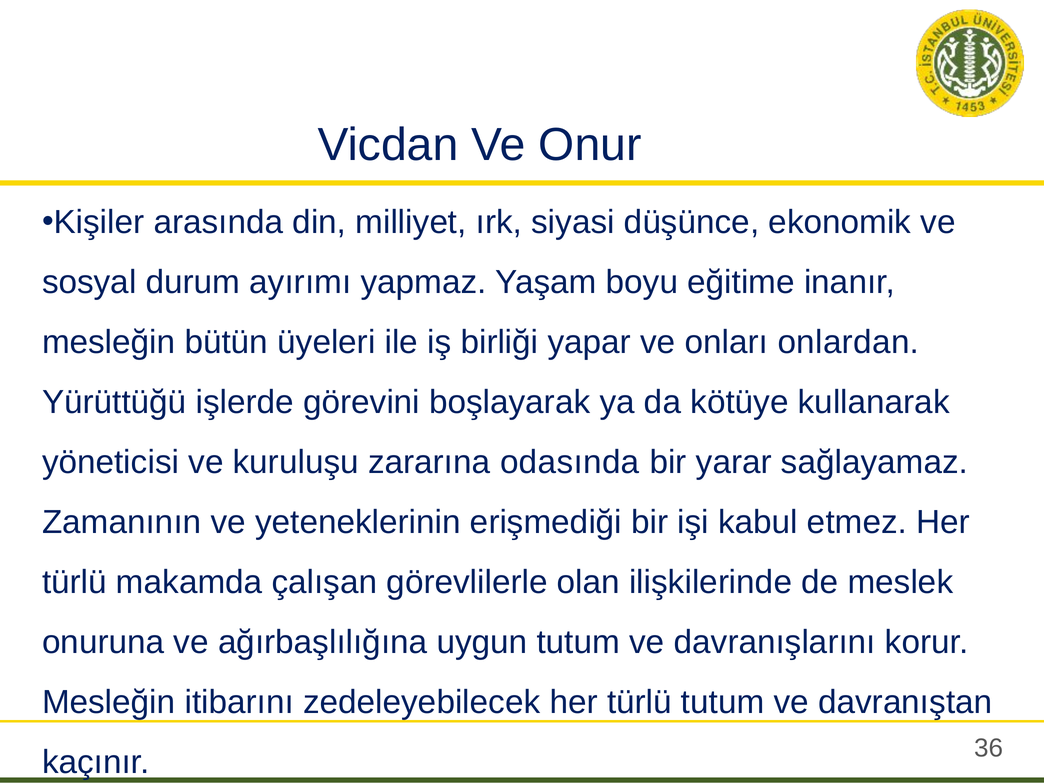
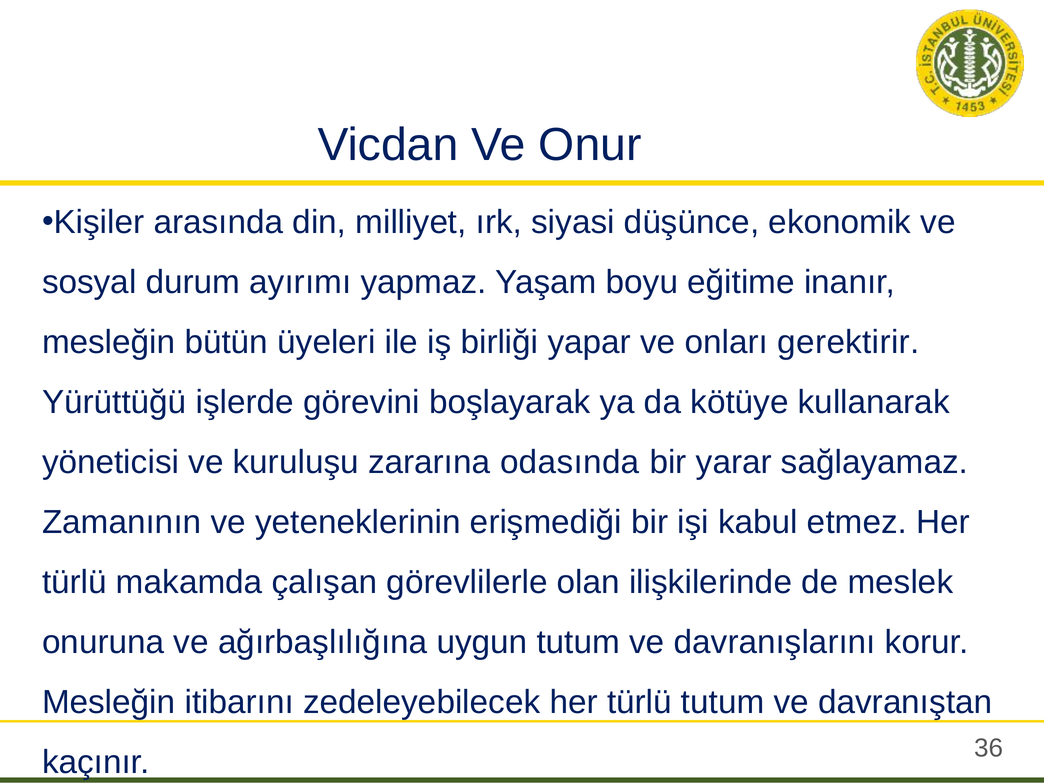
onlardan: onlardan -> gerektirir (848, 342)
